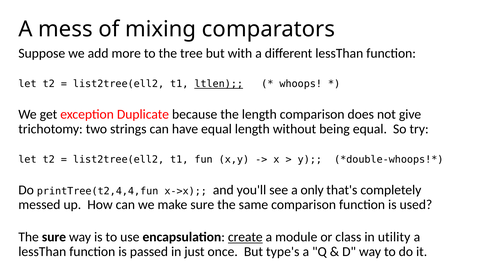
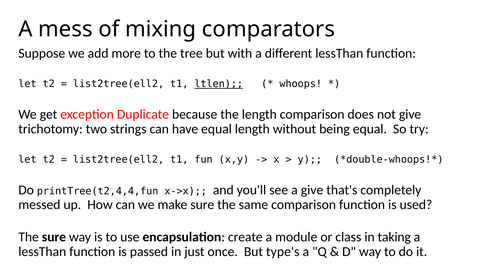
a only: only -> give (312, 190)
create underline: present -> none (245, 237)
utility: utility -> taking (394, 237)
